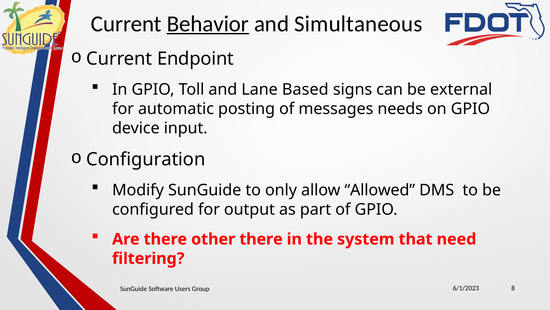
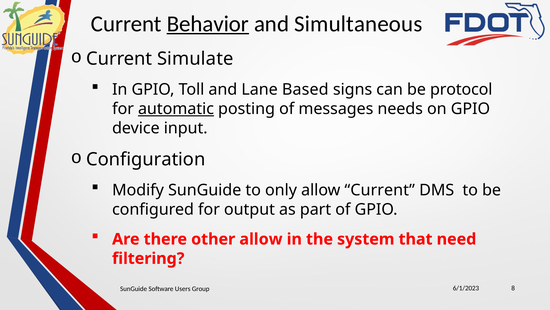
Endpoint: Endpoint -> Simulate (195, 59)
external: external -> protocol (461, 89)
automatic underline: none -> present (176, 109)
allow Allowed: Allowed -> Current (380, 190)
other there: there -> allow (261, 239)
